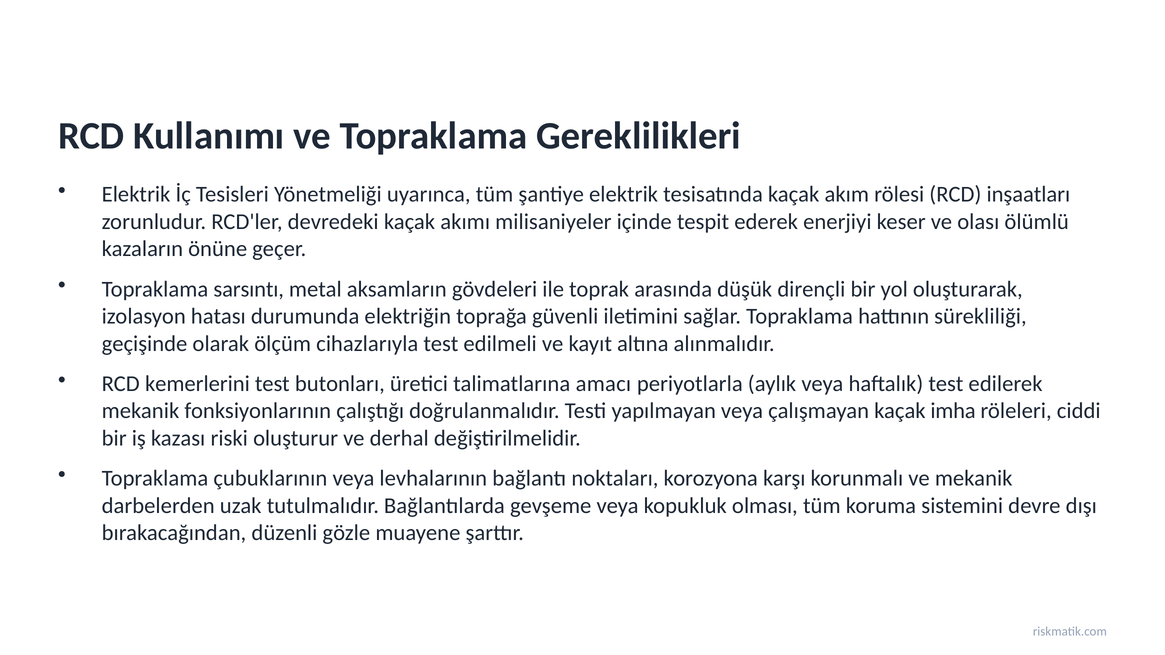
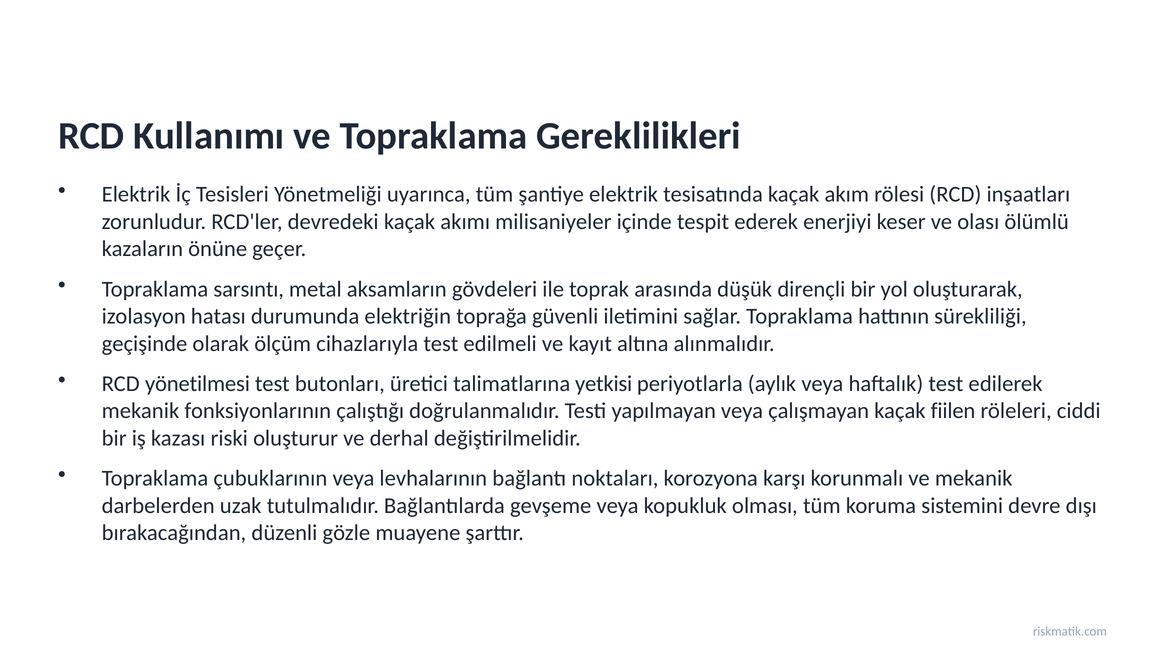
kemerlerini: kemerlerini -> yönetilmesi (197, 384)
amacı: amacı -> yetkisi (604, 384)
imha: imha -> fiilen (953, 411)
